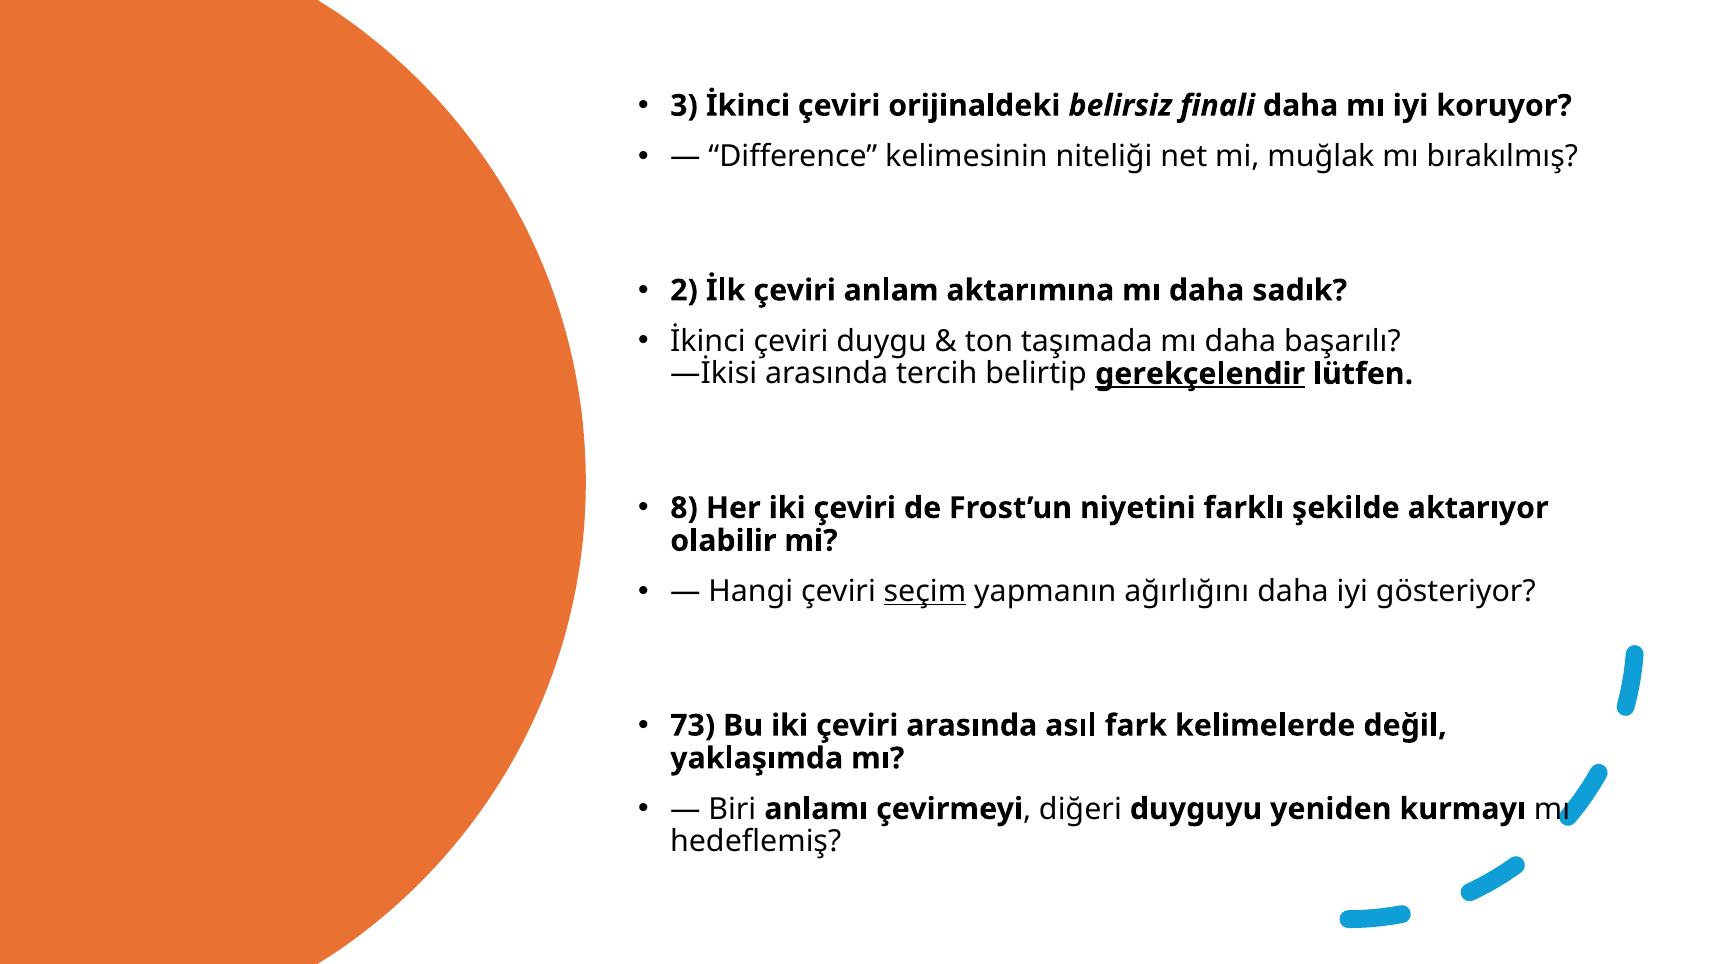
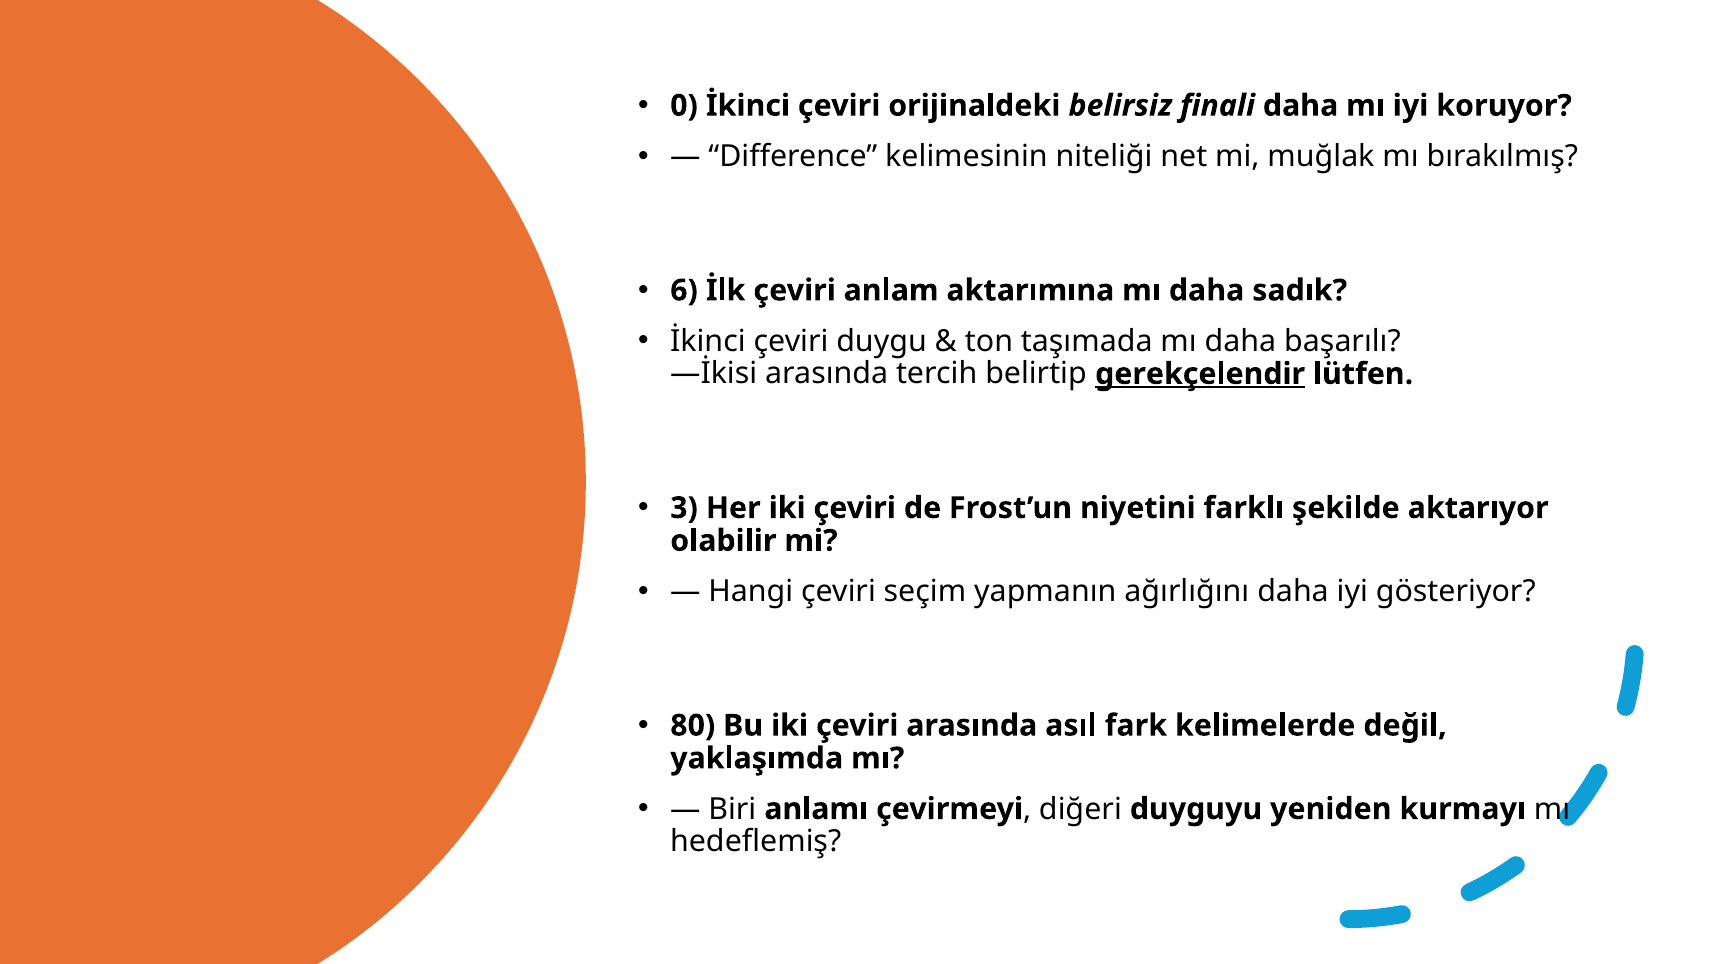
3: 3 -> 0 (684, 106)
2: 2 -> 6 (684, 290)
8: 8 -> 3 (684, 508)
seçim underline: present -> none (925, 592)
73: 73 -> 80 (693, 726)
